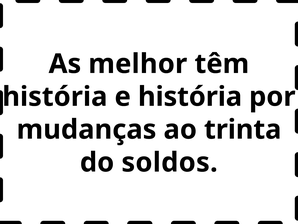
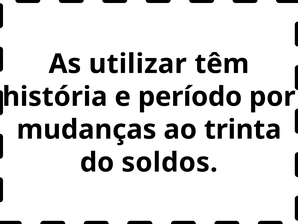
melhor: melhor -> utilizar (138, 64)
e história: história -> período (190, 97)
